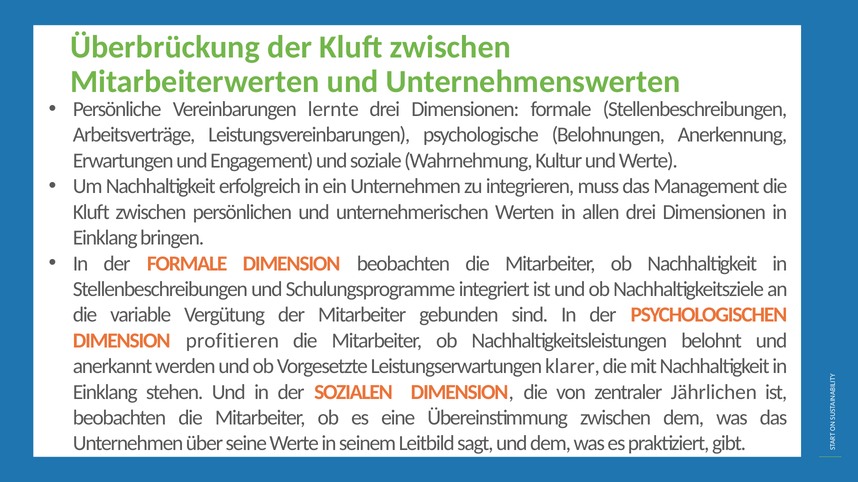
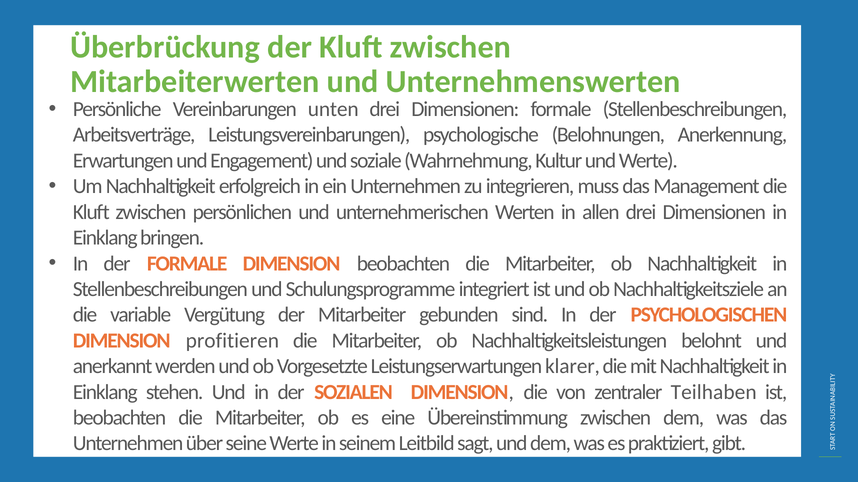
lernte: lernte -> unten (333, 109)
Jährlichen: Jährlichen -> Teilhaben (714, 392)
